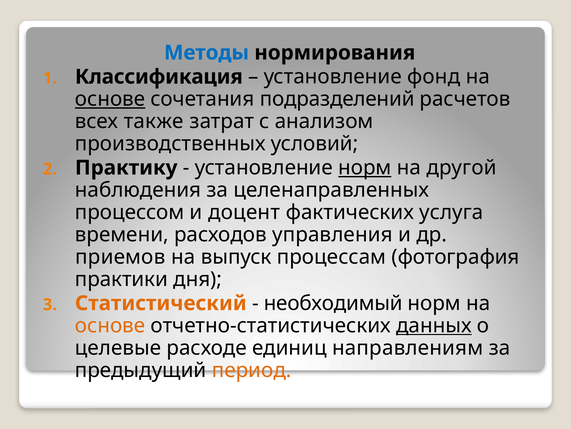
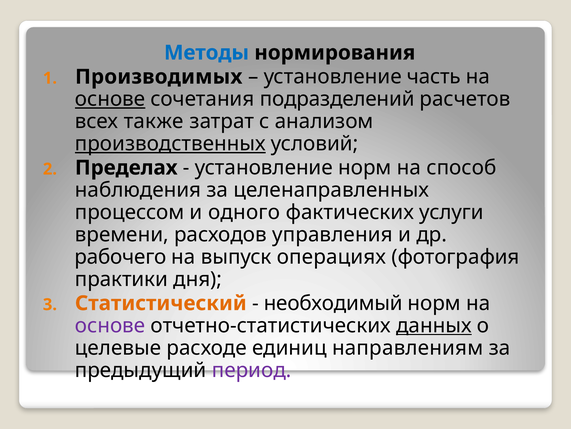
Классификация: Классификация -> Производимых (159, 77)
фонд: фонд -> часть (434, 77)
производственных underline: none -> present (170, 143)
Практику: Практику -> Пределах (126, 167)
норм underline: present -> none (365, 167)
другой: другой -> способ (461, 167)
доцент: доцент -> одного (244, 212)
услуга: услуга -> услуги (451, 212)
приемов: приемов -> рабочего (121, 256)
процессам: процессам -> операциях (331, 256)
основе colour: orange -> purple (110, 325)
период colour: orange -> purple (252, 370)
